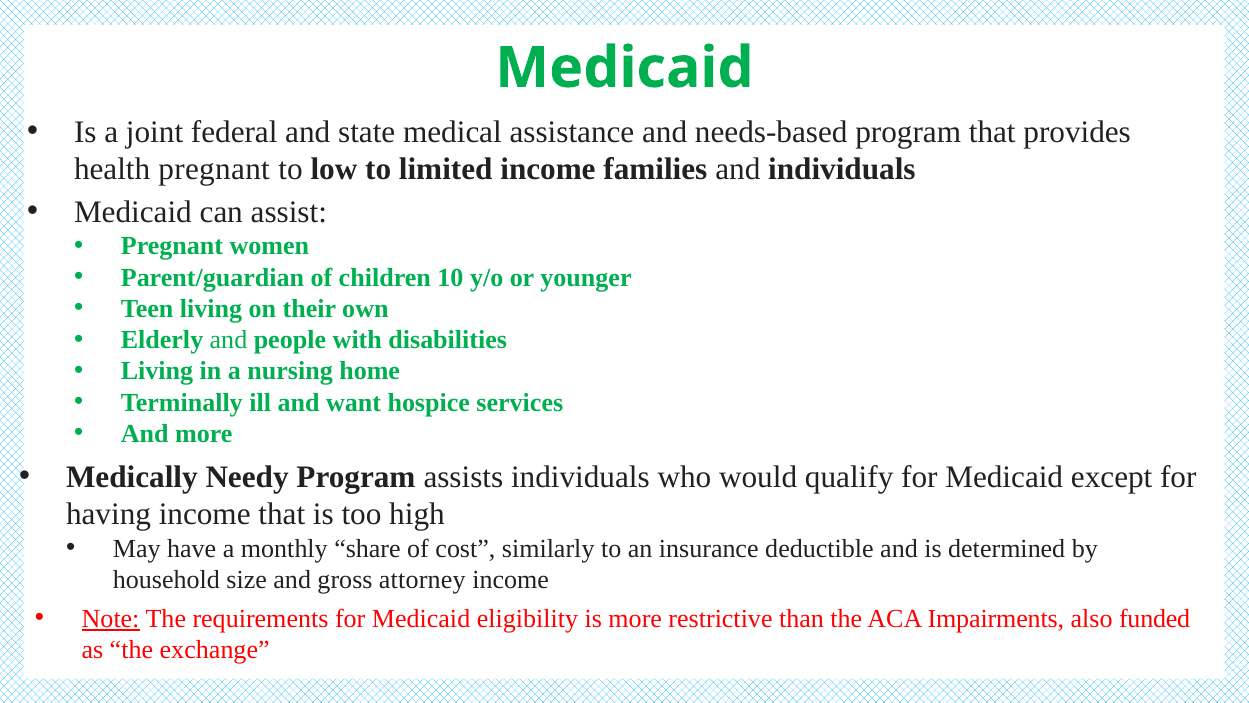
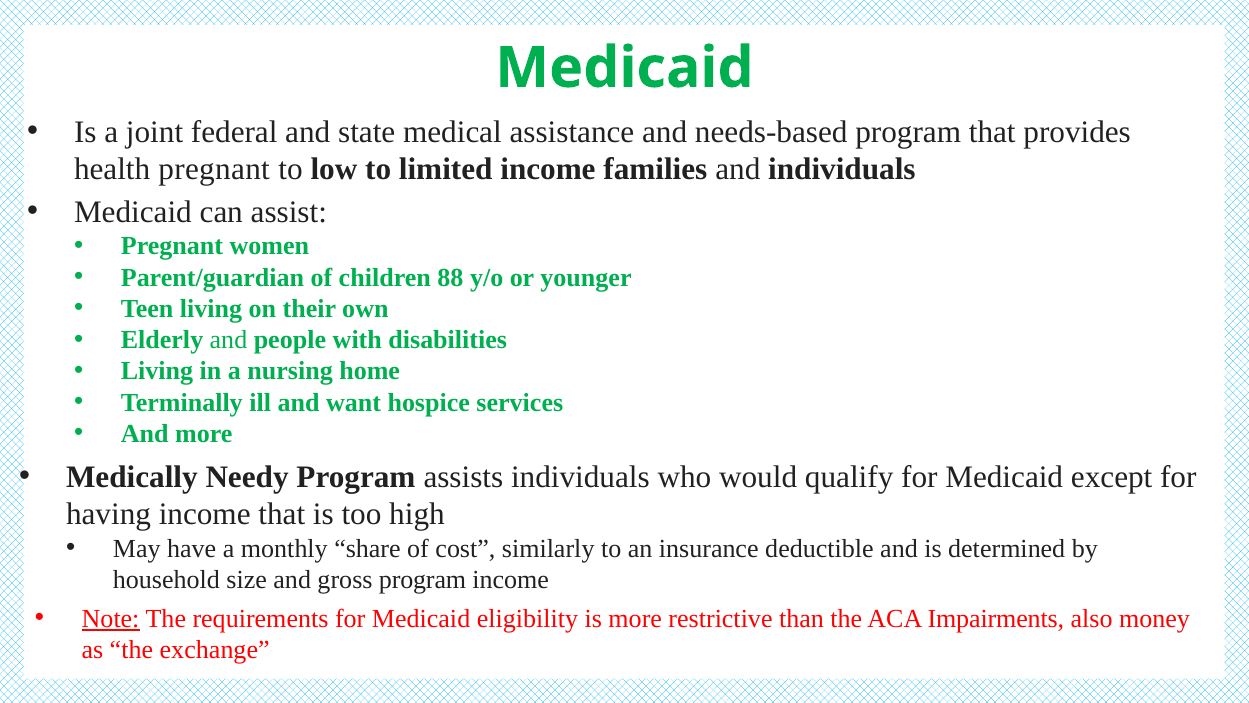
10: 10 -> 88 (450, 277)
gross attorney: attorney -> program (423, 579)
funded: funded -> money (1155, 618)
